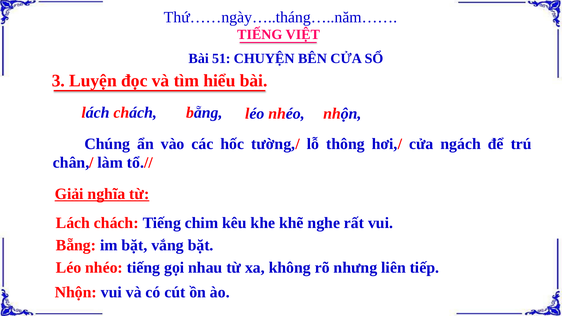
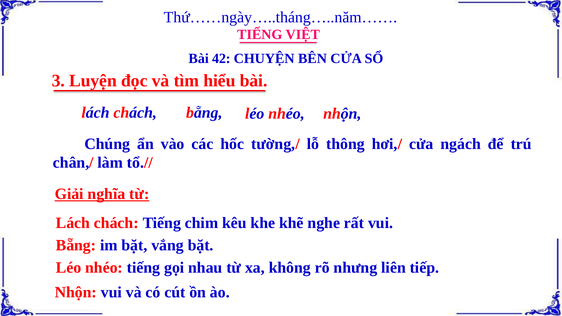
51: 51 -> 42 (221, 58)
